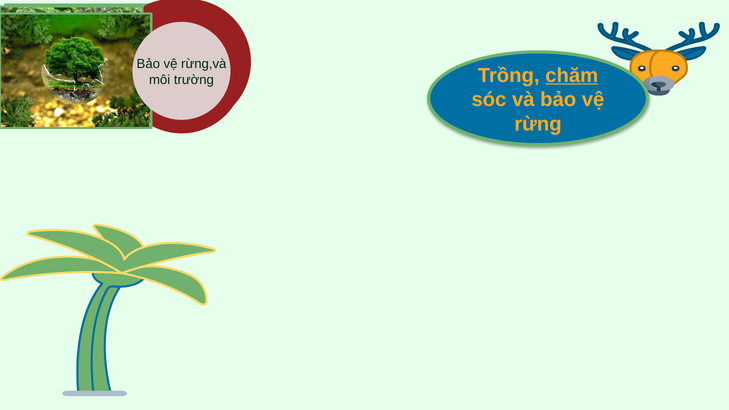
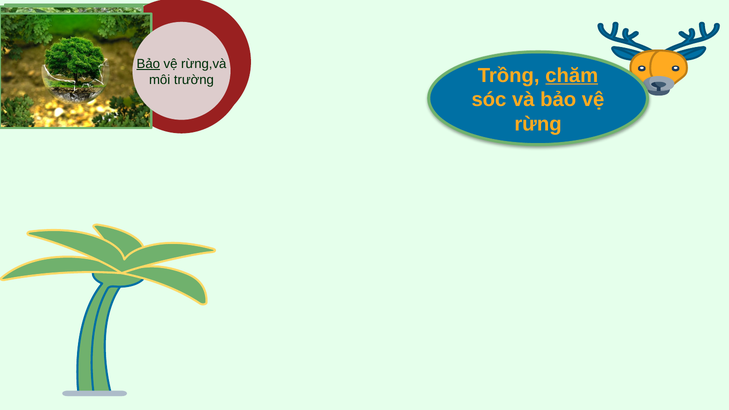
Bảo underline: none -> present (148, 64)
